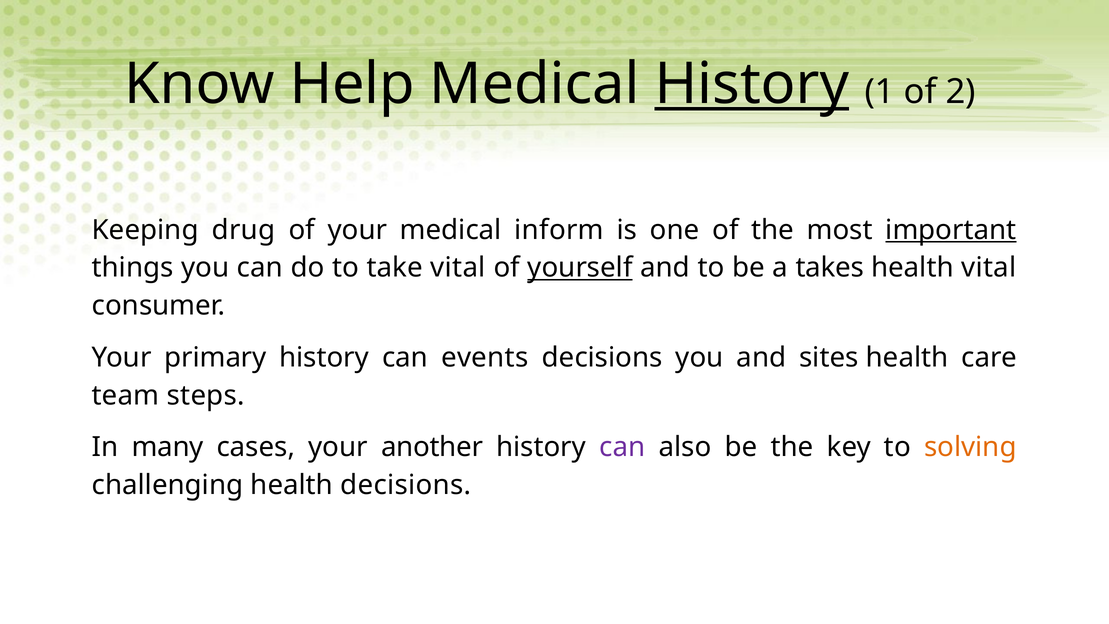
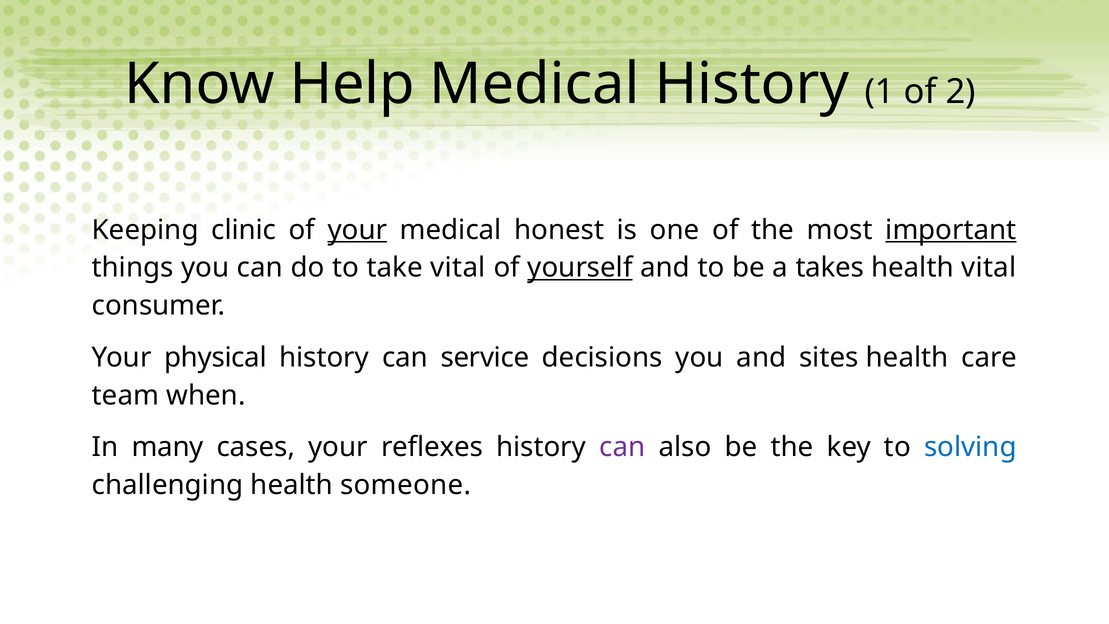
History underline: present -> none (752, 84)
drug: drug -> clinic (244, 230)
your underline: none -> present (357, 230)
inform: inform -> honest (559, 230)
primary: primary -> physical (215, 357)
events: events -> service (485, 357)
steps: steps -> when (206, 395)
another: another -> reflexes (432, 447)
solving colour: orange -> blue (970, 447)
health decisions: decisions -> someone (406, 485)
